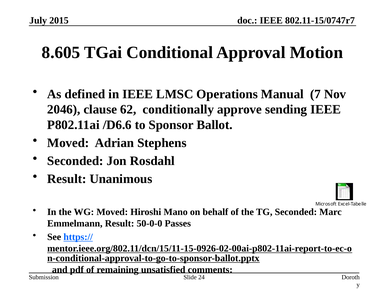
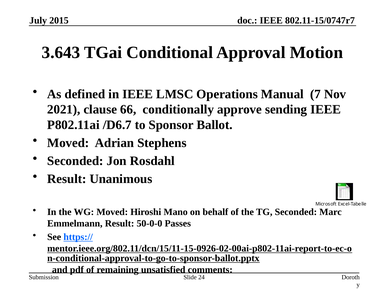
8.605: 8.605 -> 3.643 (61, 53)
2046: 2046 -> 2021 (64, 109)
62: 62 -> 66 (128, 109)
/D6.6: /D6.6 -> /D6.7 (117, 125)
